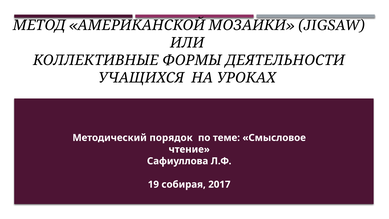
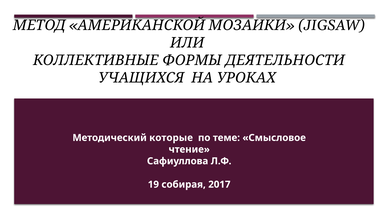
порядок: порядок -> которые (171, 138)
